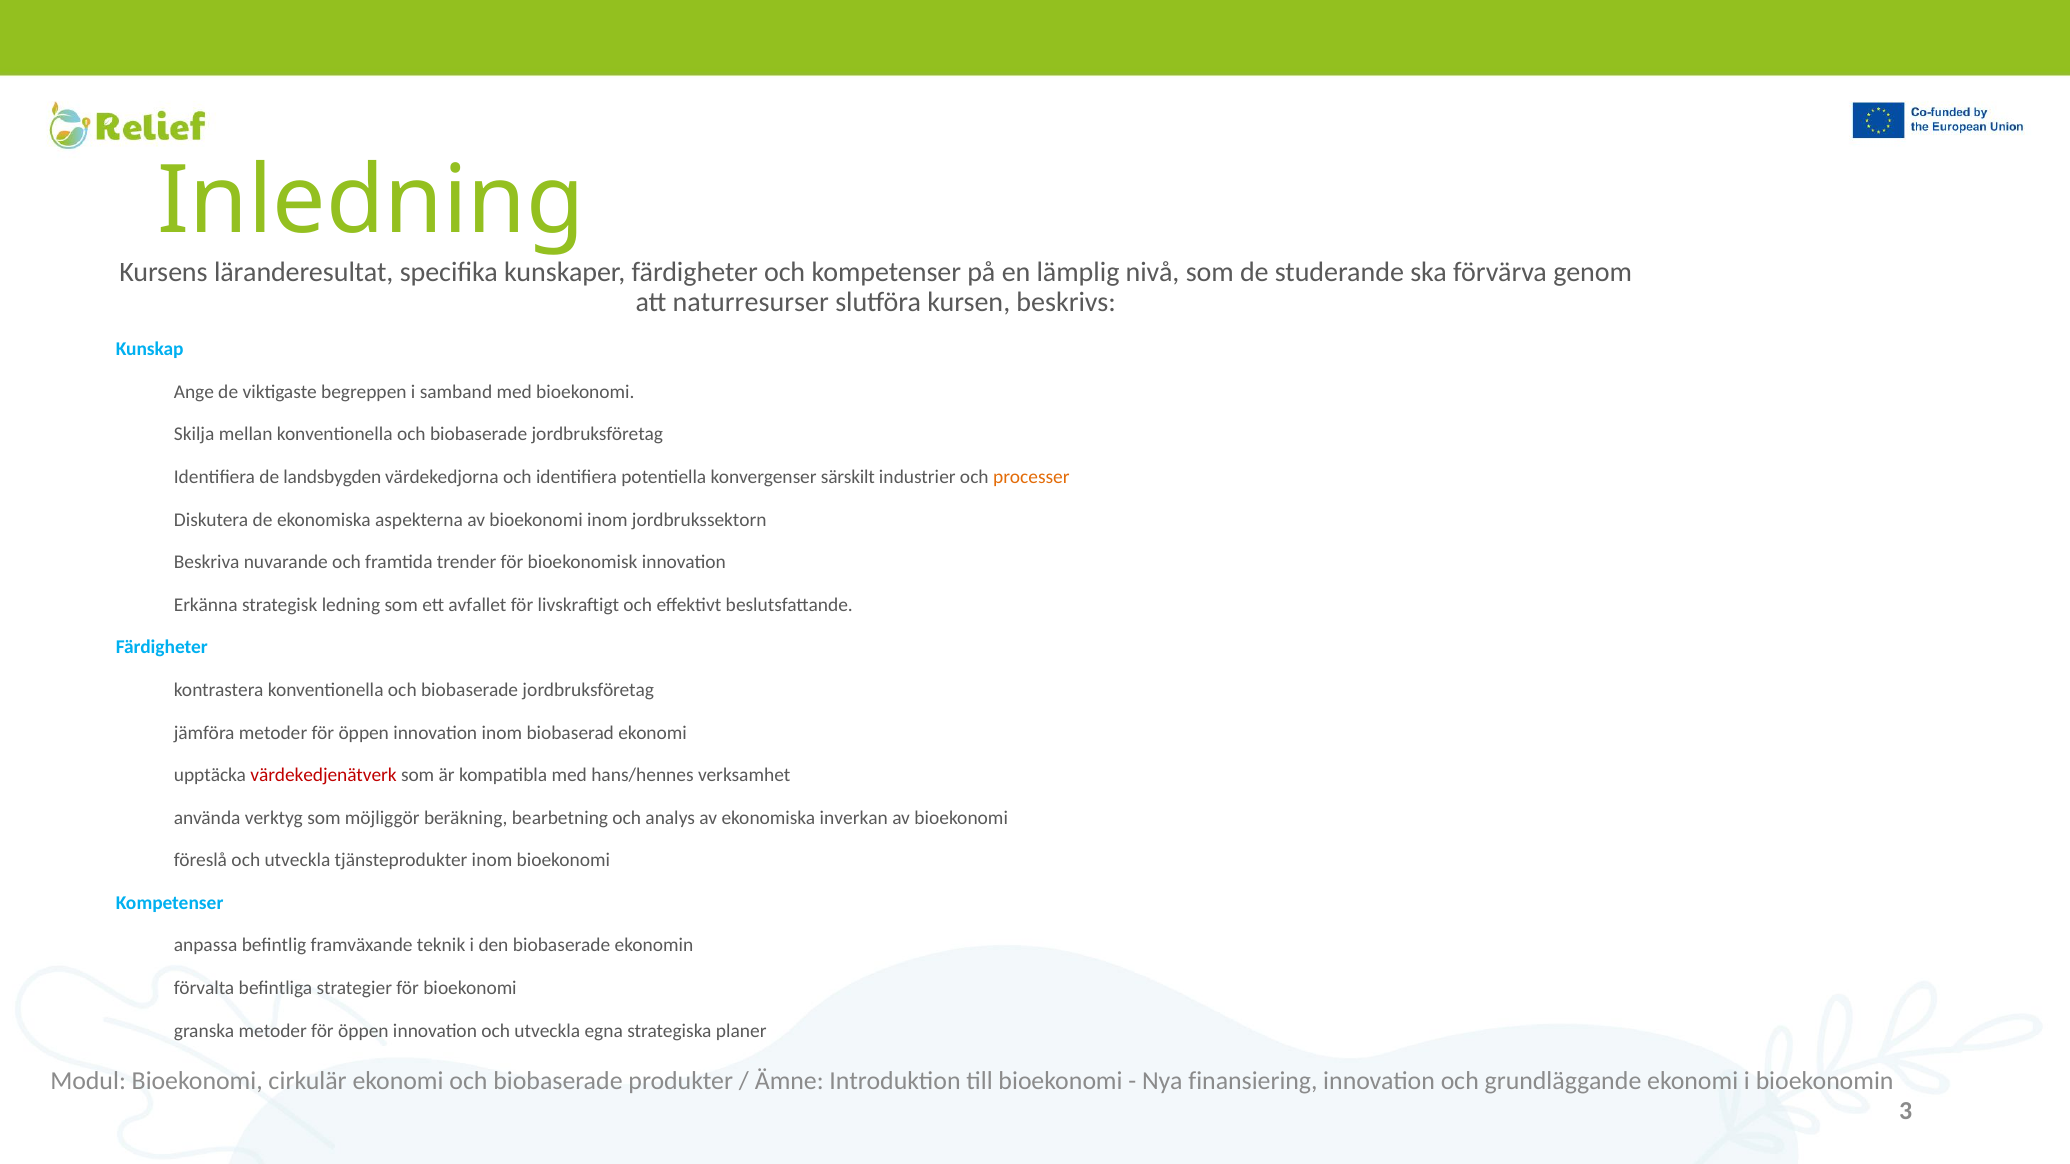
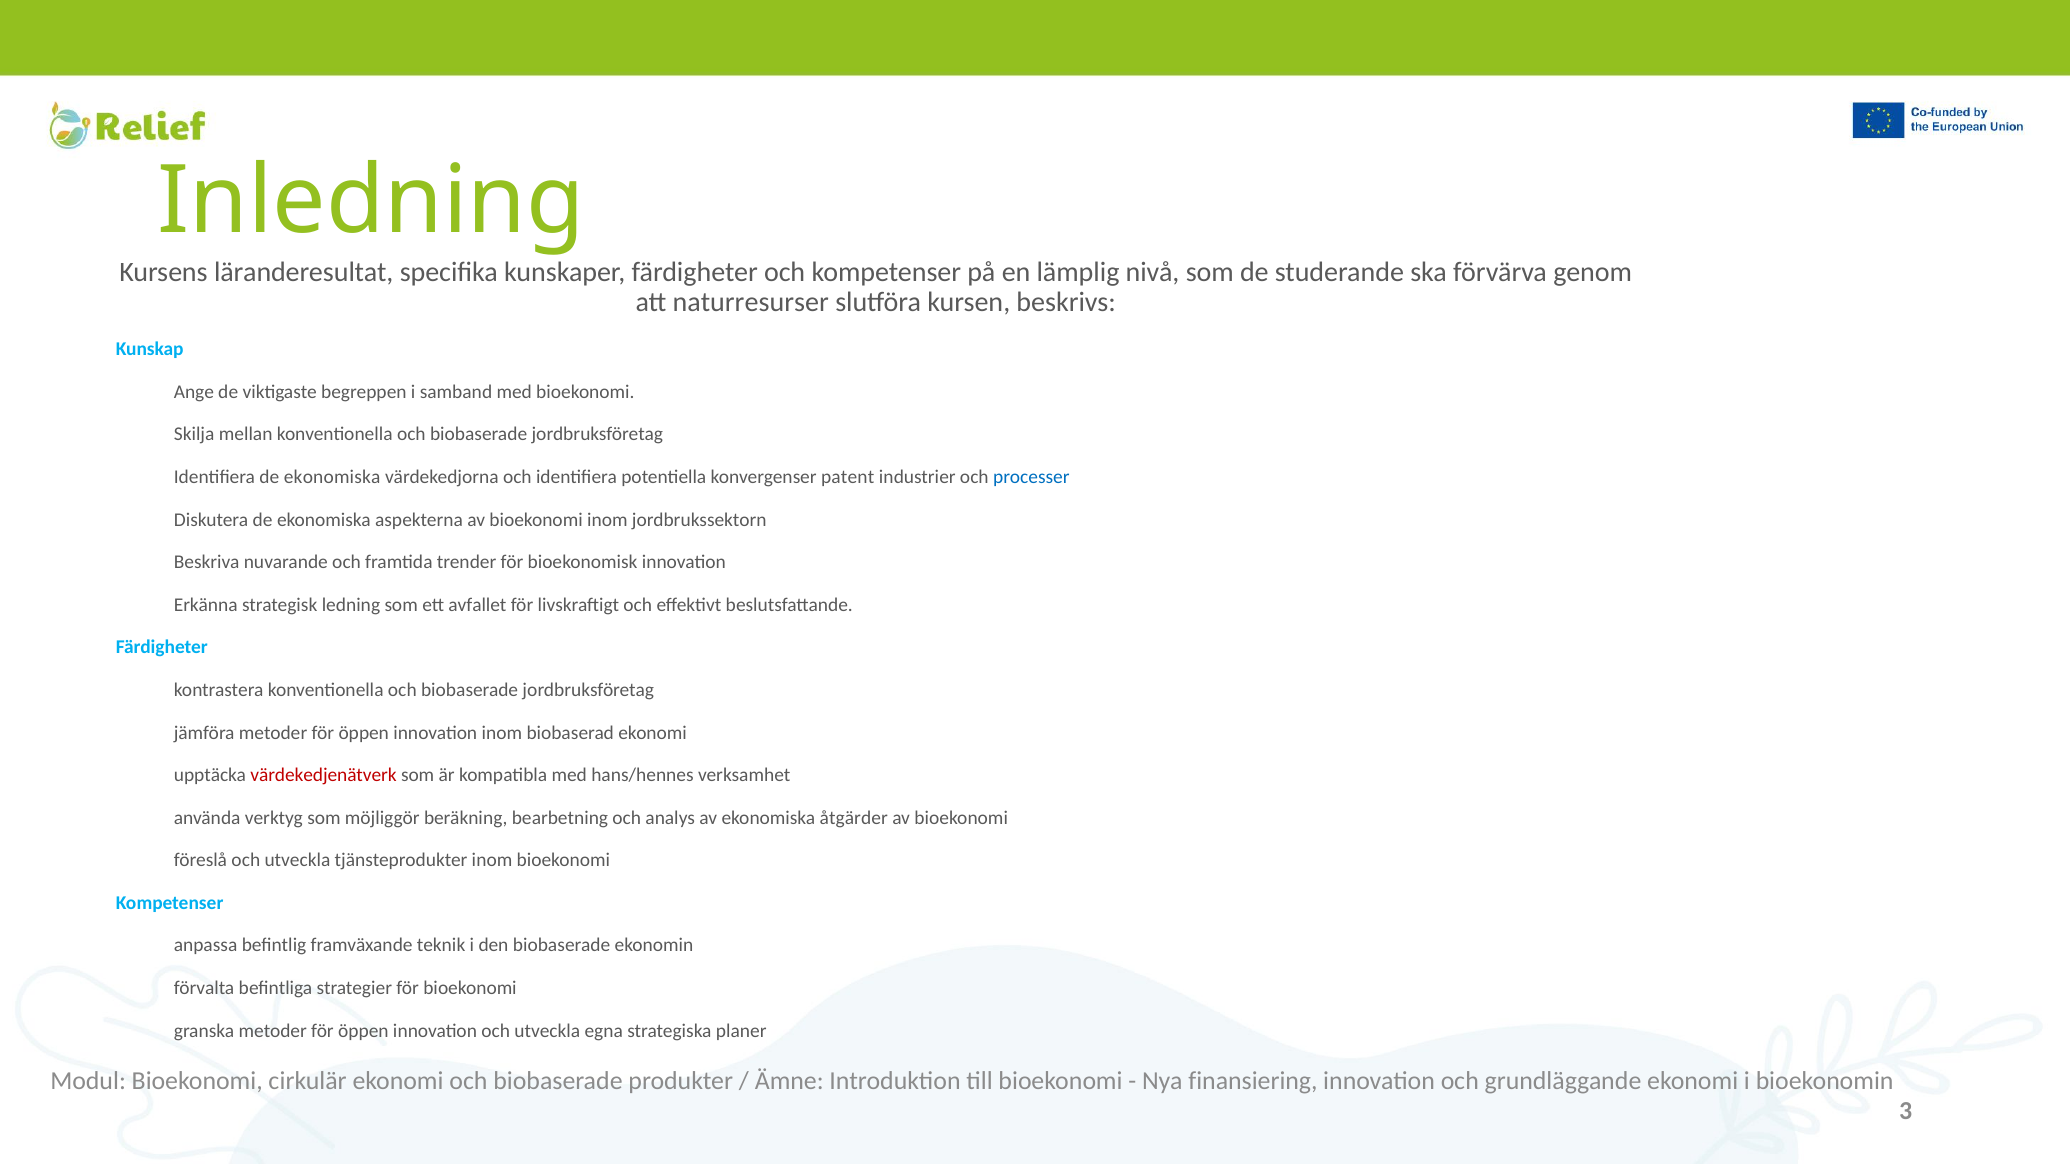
Identifiera de landsbygden: landsbygden -> ekonomiska (332, 477)
särskilt: särskilt -> patent (848, 477)
processer colour: orange -> blue (1031, 477)
inverkan: inverkan -> åtgärder (854, 818)
